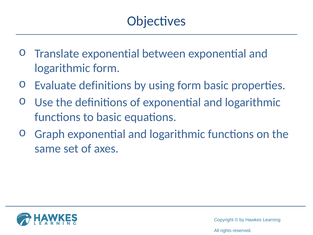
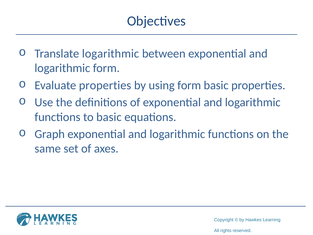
Translate exponential: exponential -> logarithmic (111, 54)
Evaluate definitions: definitions -> properties (105, 85)
